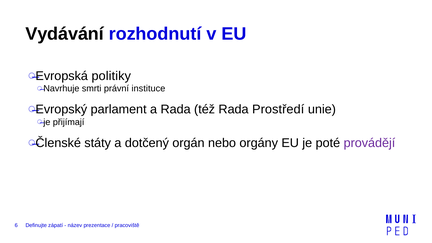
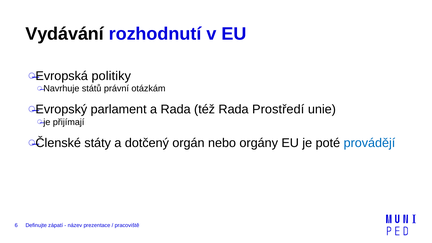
smrti: smrti -> států (92, 89)
instituce: instituce -> otázkám (148, 89)
provádějí colour: purple -> blue (369, 143)
